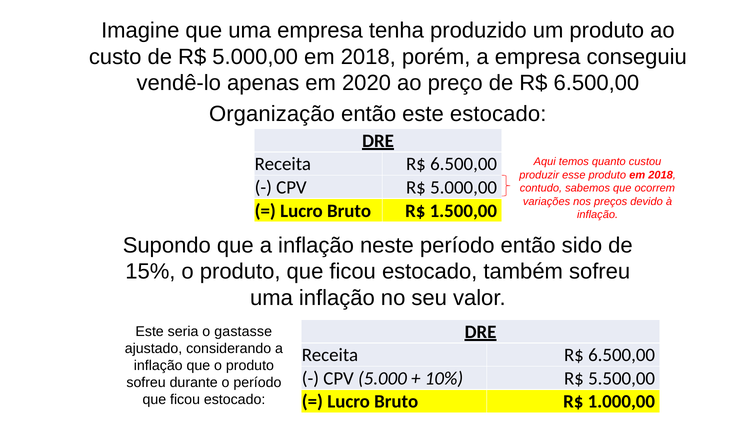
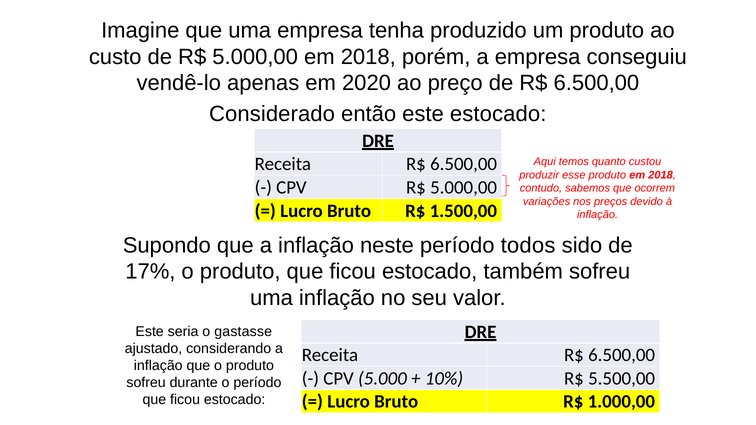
Organização: Organização -> Considerado (272, 114)
período então: então -> todos (528, 245)
15%: 15% -> 17% (150, 272)
